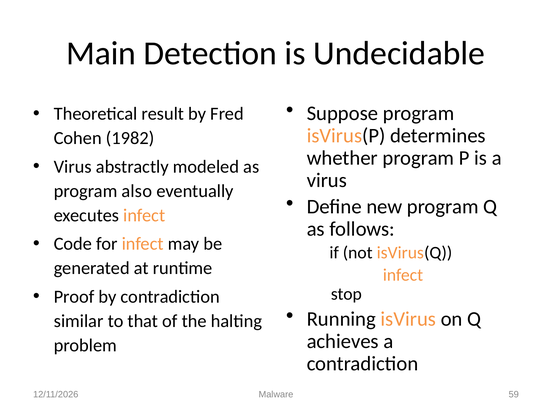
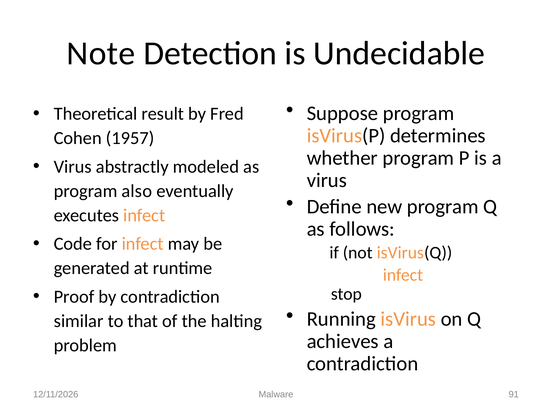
Main: Main -> Note (101, 53)
1982: 1982 -> 1957 (130, 138)
59: 59 -> 91 (514, 395)
